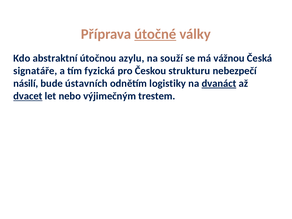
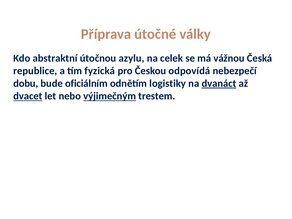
útočné underline: present -> none (155, 34)
souží: souží -> celek (172, 58)
signatáře: signatáře -> republice (35, 71)
strukturu: strukturu -> odpovídá (189, 71)
násilí: násilí -> dobu (26, 83)
ústavních: ústavních -> oficiálním (86, 83)
výjimečným underline: none -> present (110, 96)
